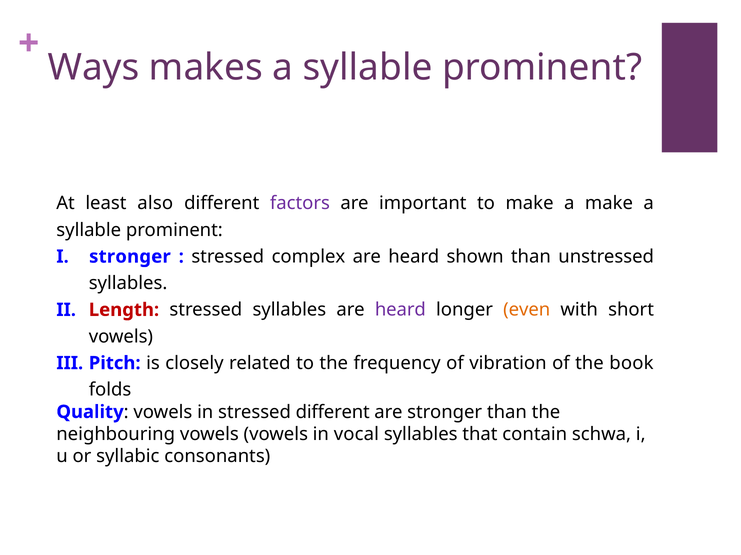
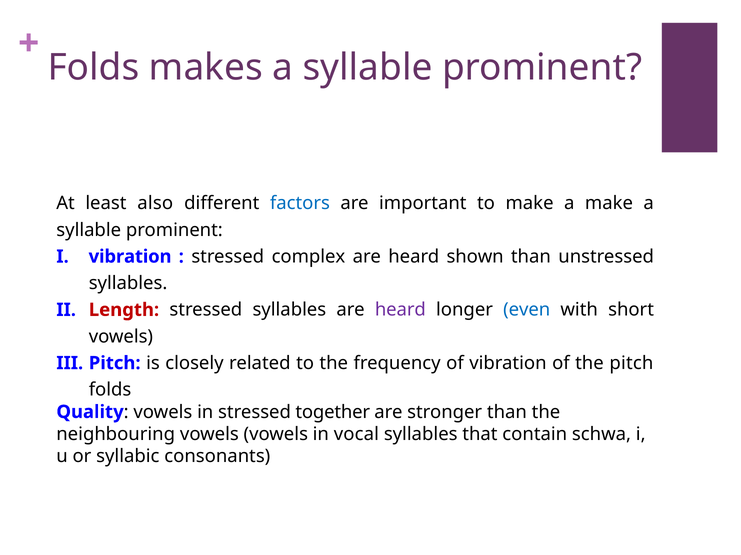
Ways: Ways -> Folds (94, 68)
factors colour: purple -> blue (300, 204)
I stronger: stronger -> vibration (130, 257)
even colour: orange -> blue (527, 310)
the book: book -> pitch (631, 364)
stressed different: different -> together (333, 412)
